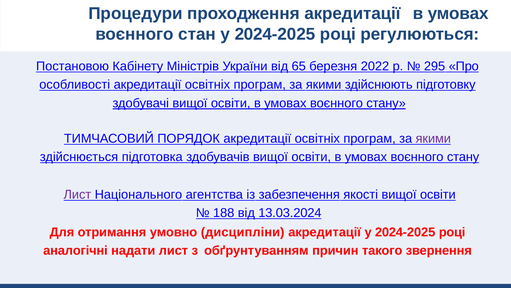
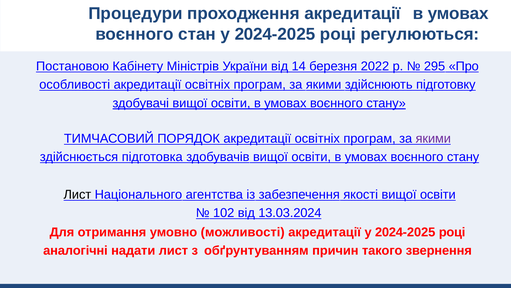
65: 65 -> 14 (299, 66)
Лист colour: purple -> black (77, 194)
188: 188 -> 102 (224, 213)
дисципліни: дисципліни -> можливості (243, 232)
